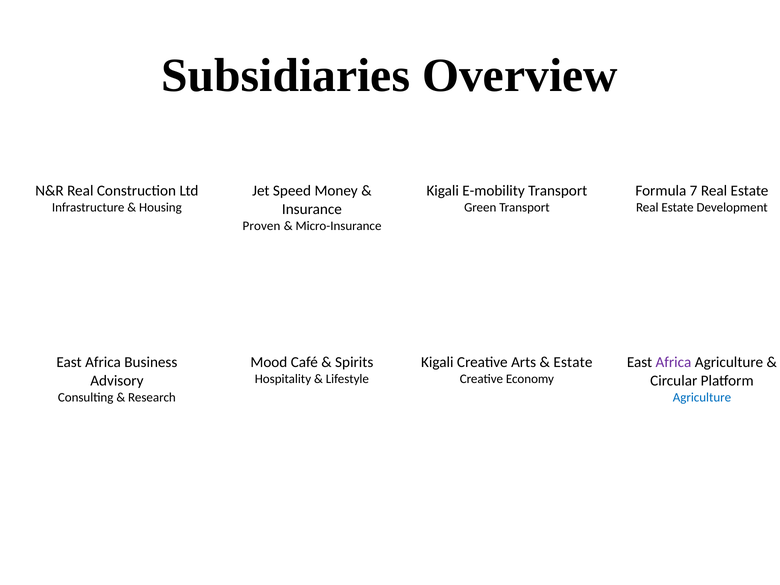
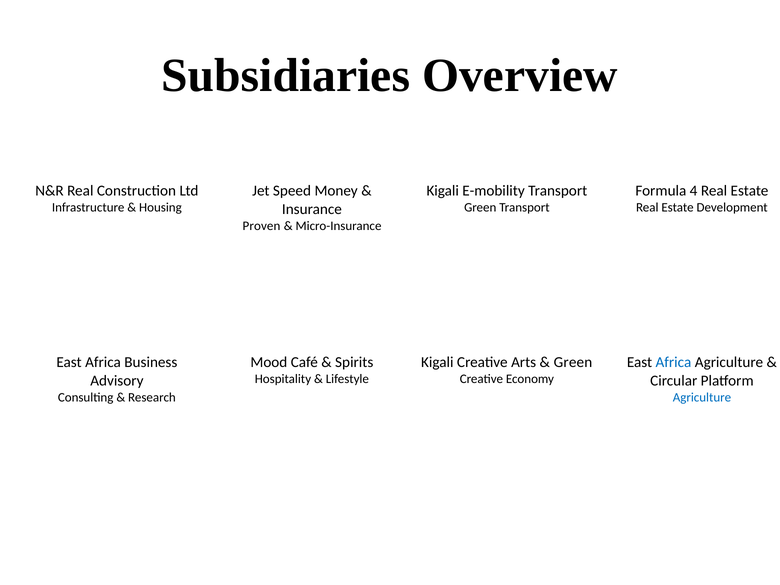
7: 7 -> 4 (694, 191)
Estate: Estate -> Green (573, 362)
Africa colour: purple -> blue (673, 362)
